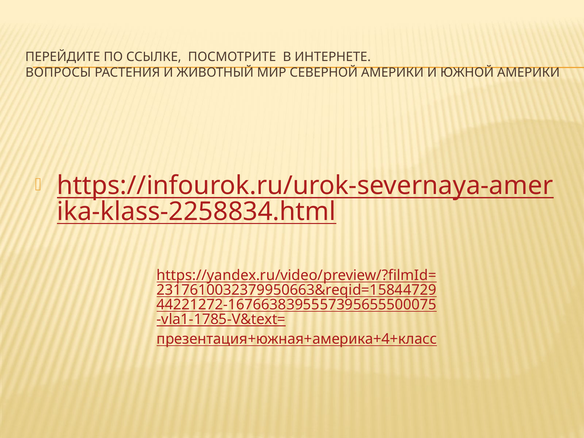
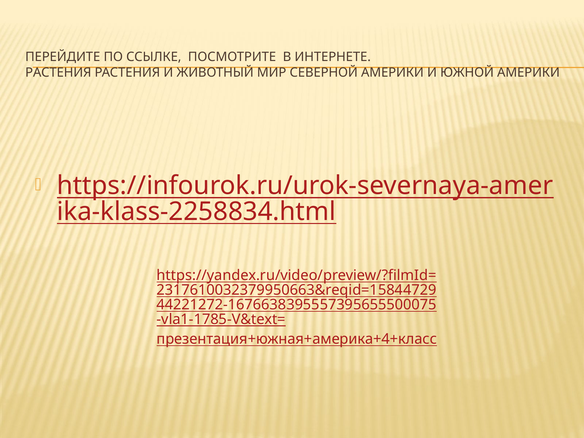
ВОПРОСЫ: ВОПРОСЫ -> РАСТЕНИЯ (58, 72)
